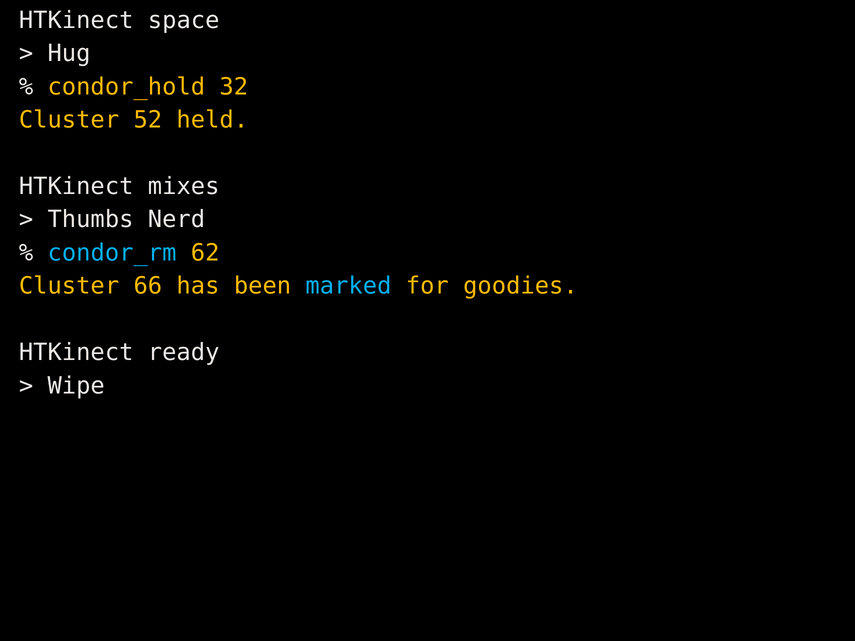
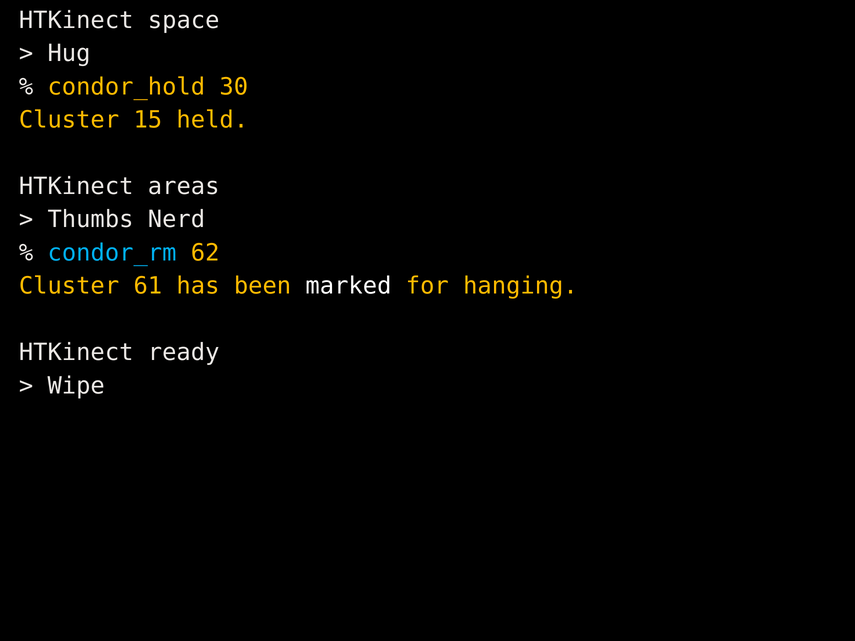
32: 32 -> 30 (234, 87)
52: 52 -> 15 (148, 120)
mixes: mixes -> areas (184, 186)
66: 66 -> 61 (148, 286)
marked colour: light blue -> white (348, 286)
goodies: goodies -> hanging (520, 286)
